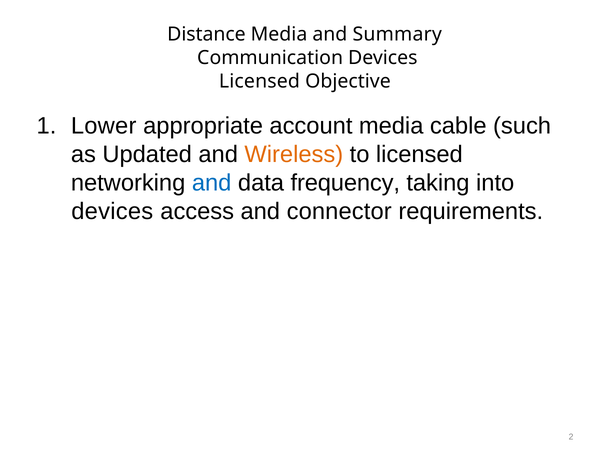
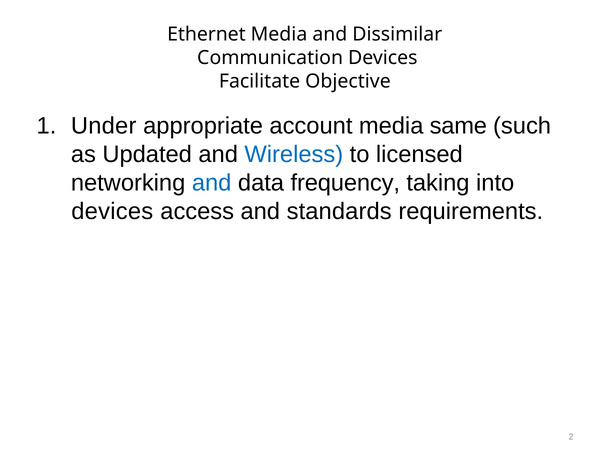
Distance: Distance -> Ethernet (206, 34)
Summary: Summary -> Dissimilar (397, 34)
Licensed: Licensed -> Facilitate (260, 81)
Lower: Lower -> Under (104, 126)
cable: cable -> same (458, 126)
Wireless colour: orange -> blue (294, 154)
connector: connector -> standards (339, 211)
